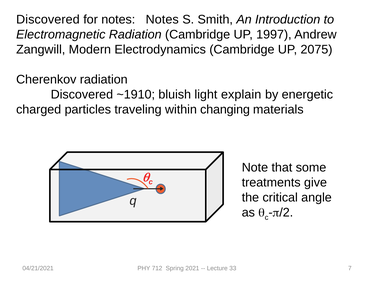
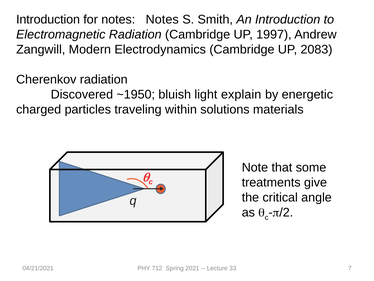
Discovered: Discovered -> Introduction (48, 20)
2075: 2075 -> 2083 (316, 49)
~1910: ~1910 -> ~1950 (136, 94)
changing: changing -> solutions (225, 109)
